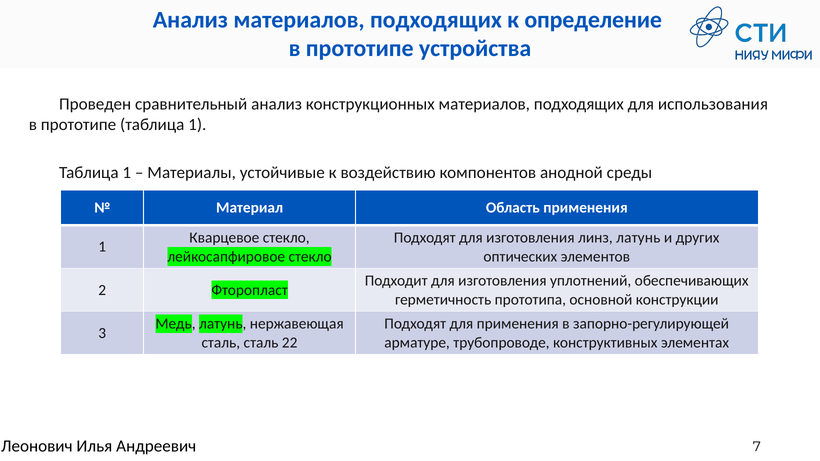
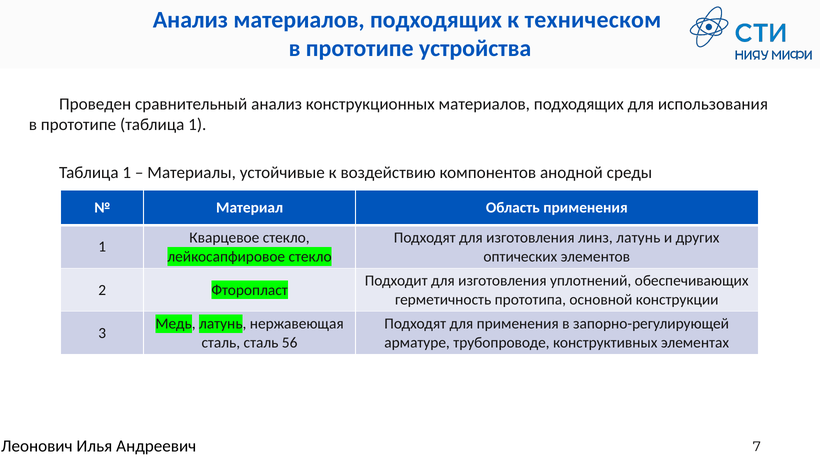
определение: определение -> техническом (593, 20)
22: 22 -> 56 (290, 343)
